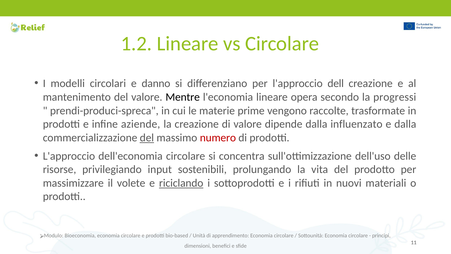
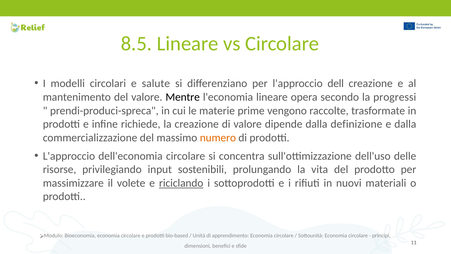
1.2: 1.2 -> 8.5 (136, 44)
danno: danno -> salute (156, 83)
aziende: aziende -> richiede (141, 124)
influenzato: influenzato -> definizione (356, 124)
del underline: present -> none (147, 138)
numero colour: red -> orange (218, 138)
